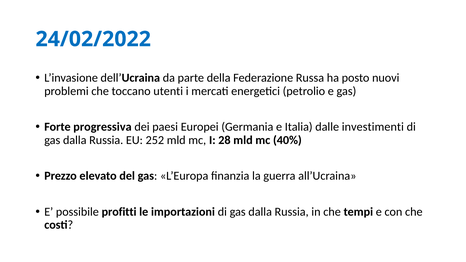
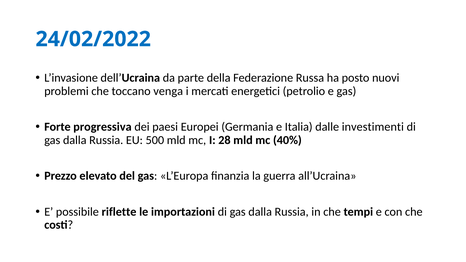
utenti: utenti -> venga (168, 91)
252: 252 -> 500 (155, 140)
profitti: profitti -> riflette (119, 212)
